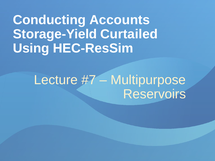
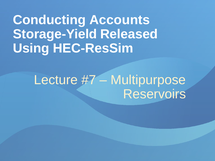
Curtailed: Curtailed -> Released (129, 34)
